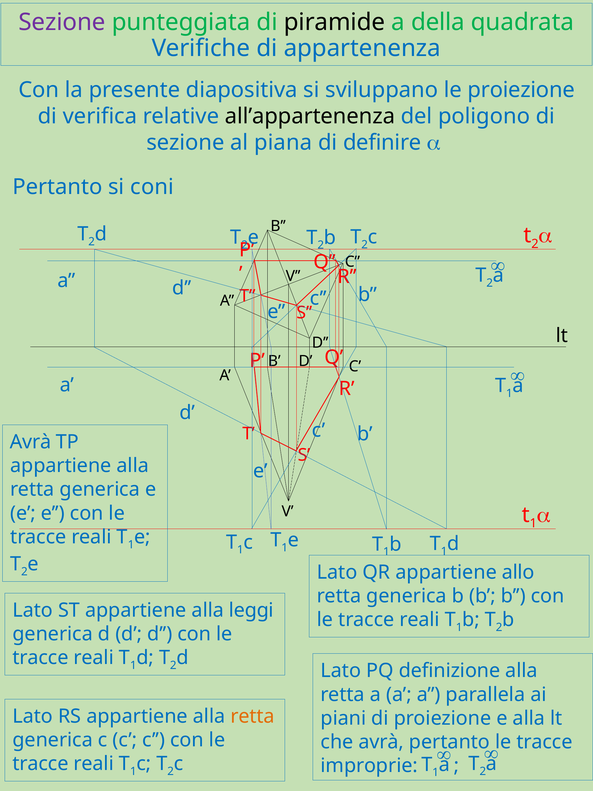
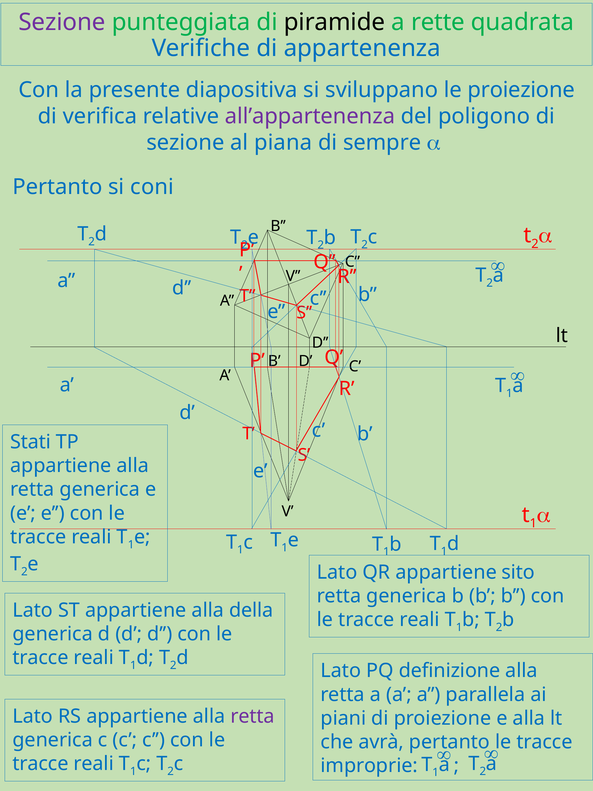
della: della -> rette (438, 22)
all’appartenenza colour: black -> purple (310, 116)
definire: definire -> sempre (382, 143)
Avrà: Avrà -> Stati (31, 442)
allo: allo -> sito (518, 572)
leggi: leggi -> della (251, 610)
retta colour: orange -> purple (253, 716)
